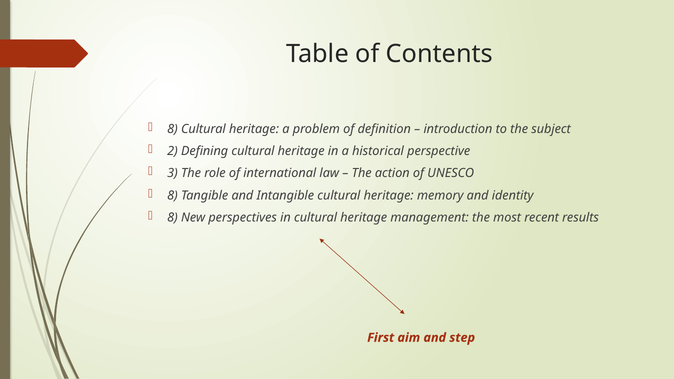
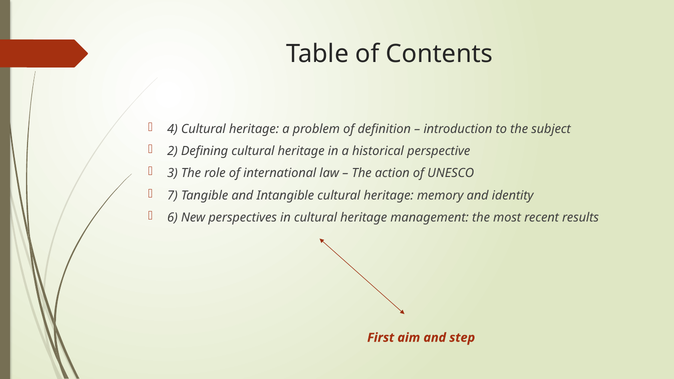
8: 8 -> 4 (172, 129)
8: 8 -> 7 (172, 196)
8: 8 -> 6 (172, 218)
